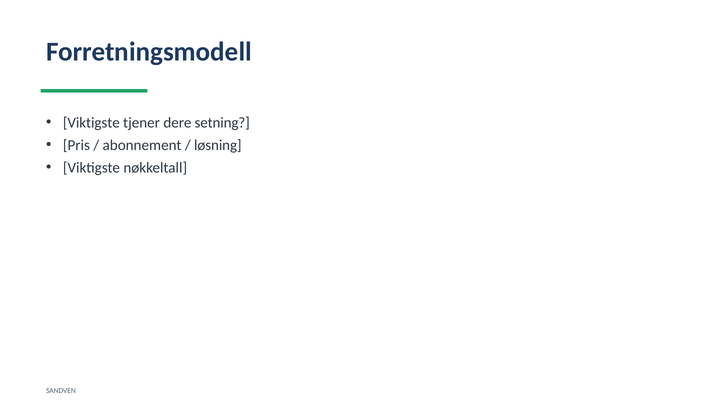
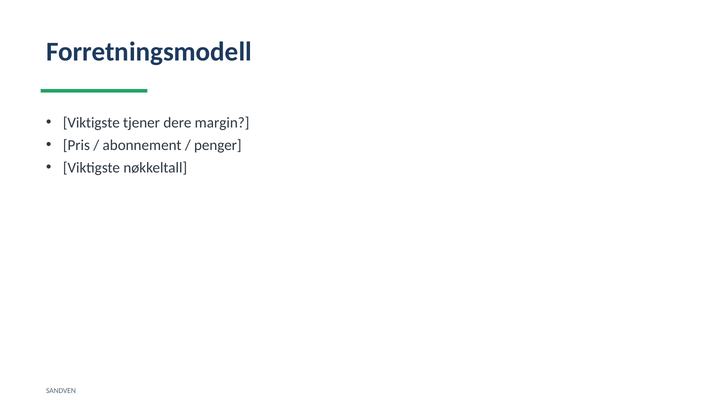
setning: setning -> margin (222, 122)
løsning: løsning -> penger (218, 145)
